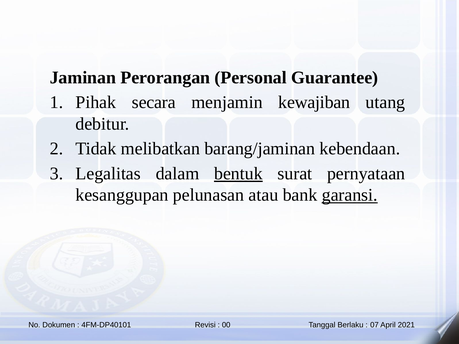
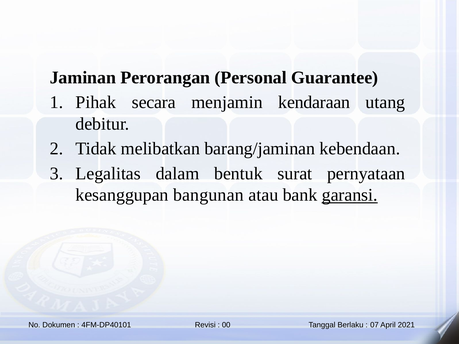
kewajiban: kewajiban -> kendaraan (314, 103)
bentuk underline: present -> none (238, 174)
pelunasan: pelunasan -> bangunan (208, 195)
